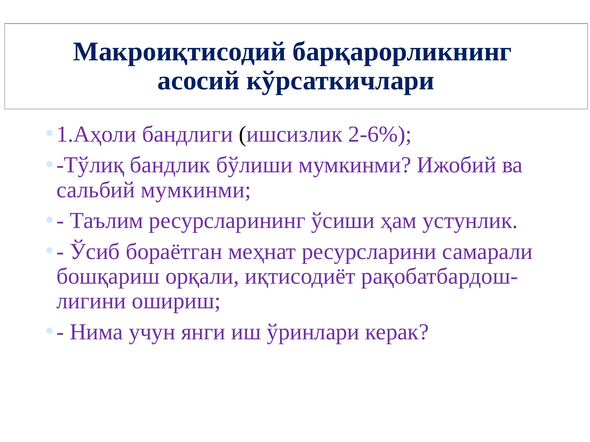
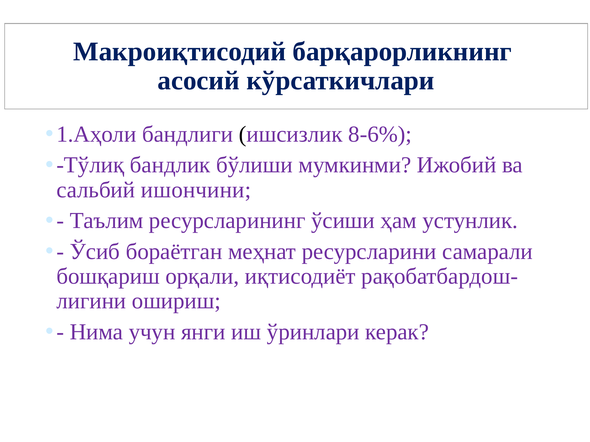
2-6%: 2-6% -> 8-6% (380, 134)
сальбий мумкинми: мумкинми -> ишончини (196, 190)
